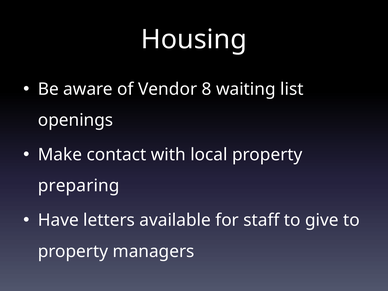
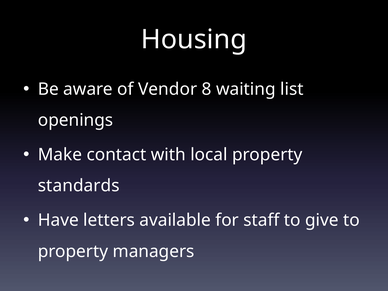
preparing: preparing -> standards (79, 186)
